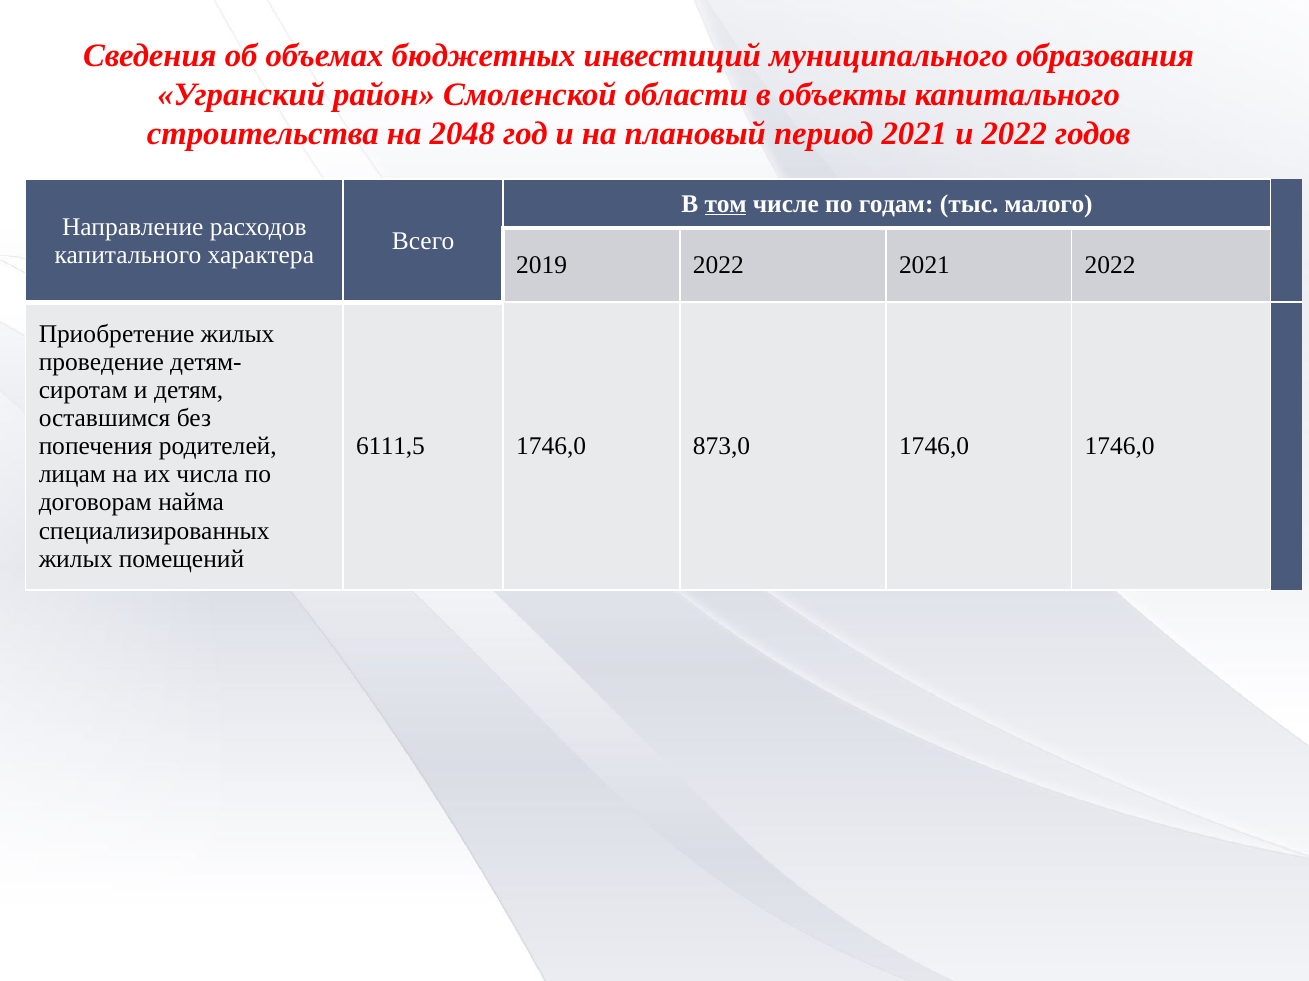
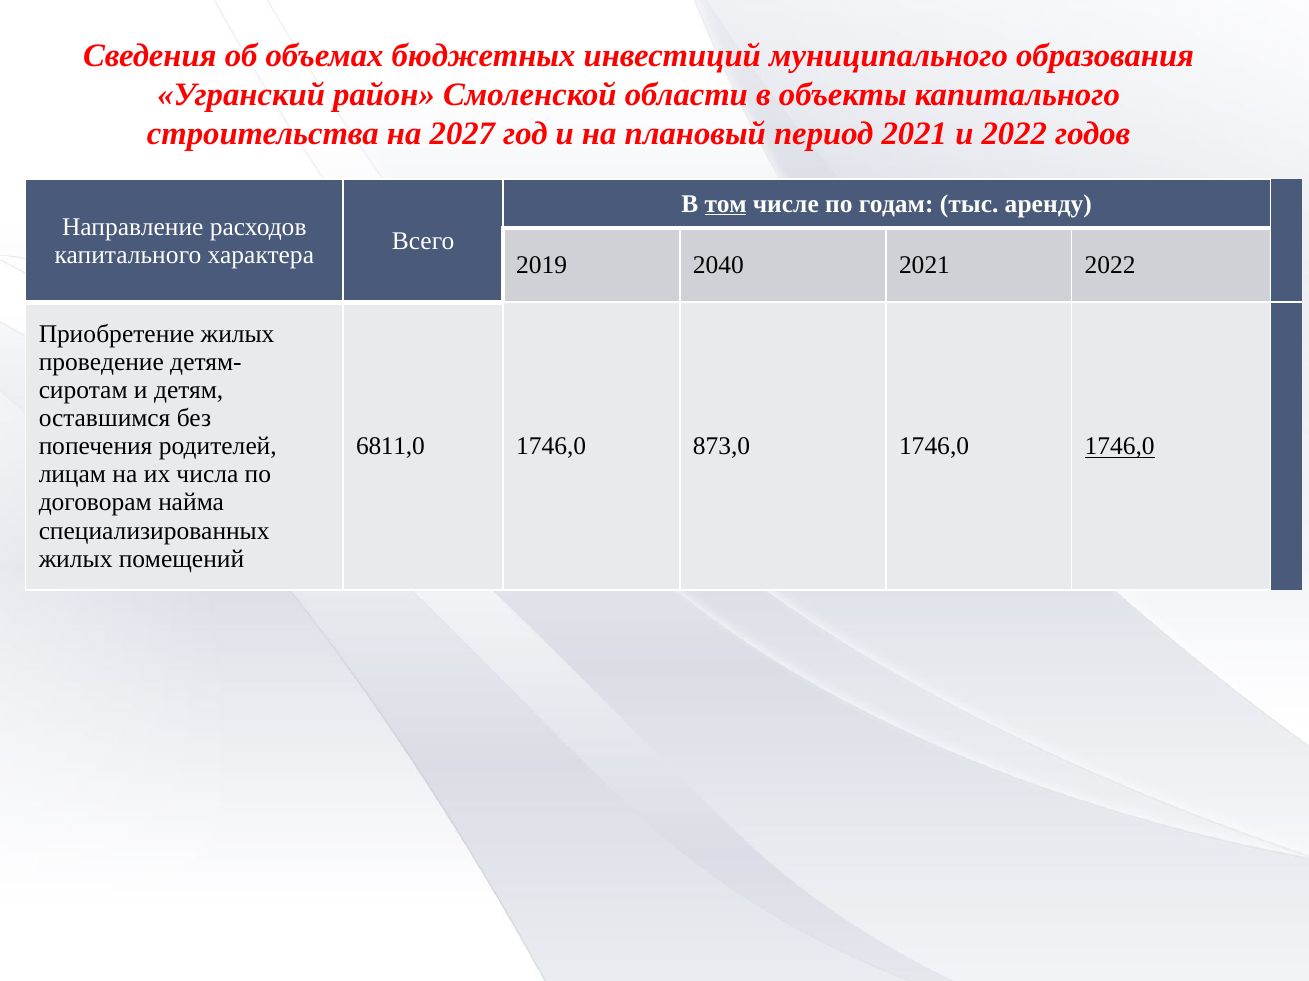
2048: 2048 -> 2027 (462, 134)
малого: малого -> аренду (1048, 204)
2019 2022: 2022 -> 2040 (718, 265)
6111,5: 6111,5 -> 6811,0 (390, 447)
1746,0 underline: none -> present (1120, 447)
